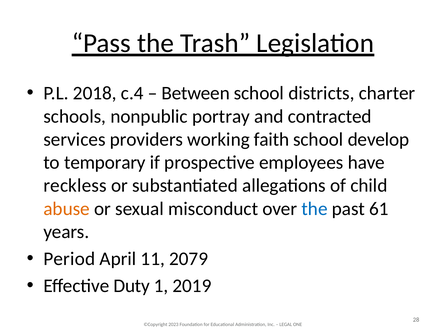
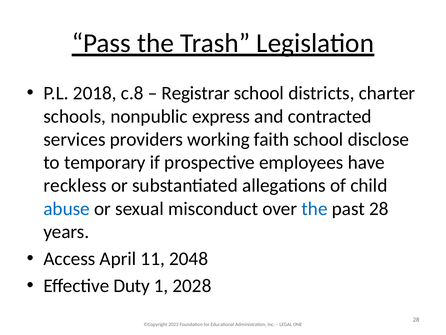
c.4: c.4 -> c.8 (132, 93)
Between: Between -> Registrar (196, 93)
portray: portray -> express (221, 116)
develop: develop -> disclose (378, 139)
abuse colour: orange -> blue (67, 208)
past 61: 61 -> 28 (379, 208)
Period: Period -> Access (69, 259)
2079: 2079 -> 2048 (189, 259)
2019: 2019 -> 2028 (192, 286)
